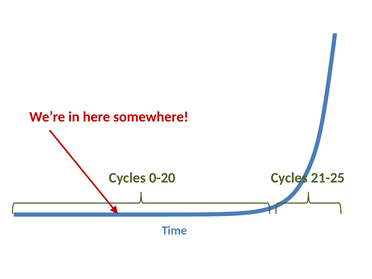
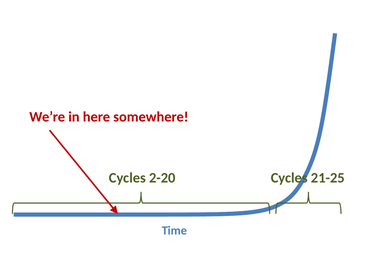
0-20: 0-20 -> 2-20 (162, 178)
